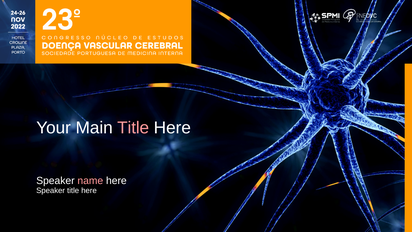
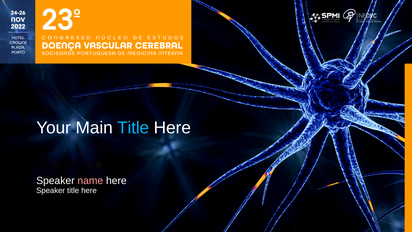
Title colour: pink -> light blue (133, 128)
